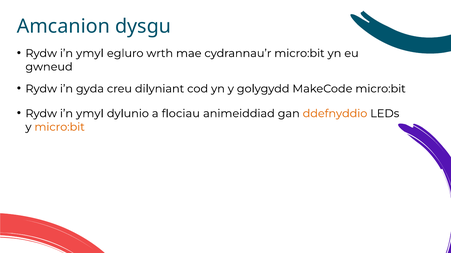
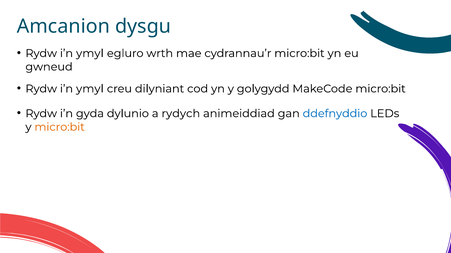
gyda: gyda -> ymyl (90, 89)
ymyl: ymyl -> gyda (90, 114)
flociau: flociau -> rydych (181, 114)
ddefnyddio colour: orange -> blue (335, 114)
